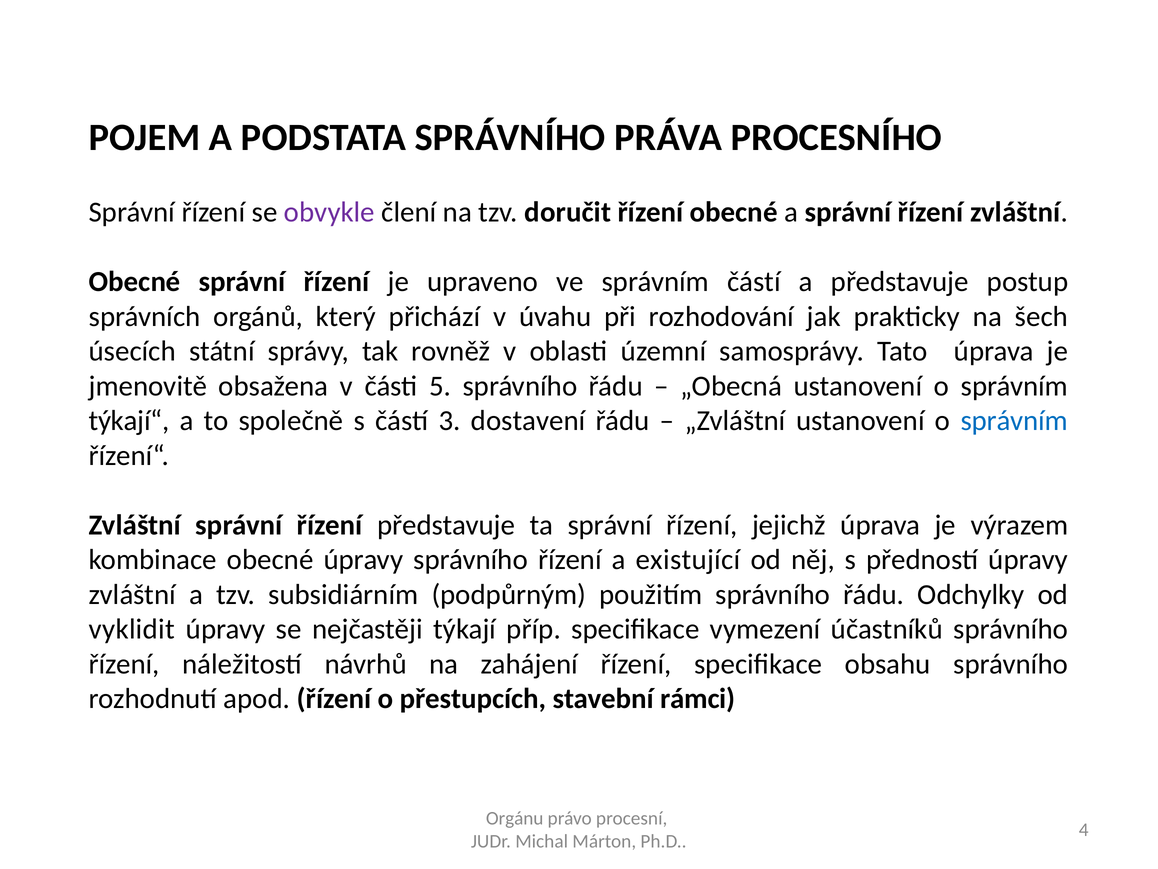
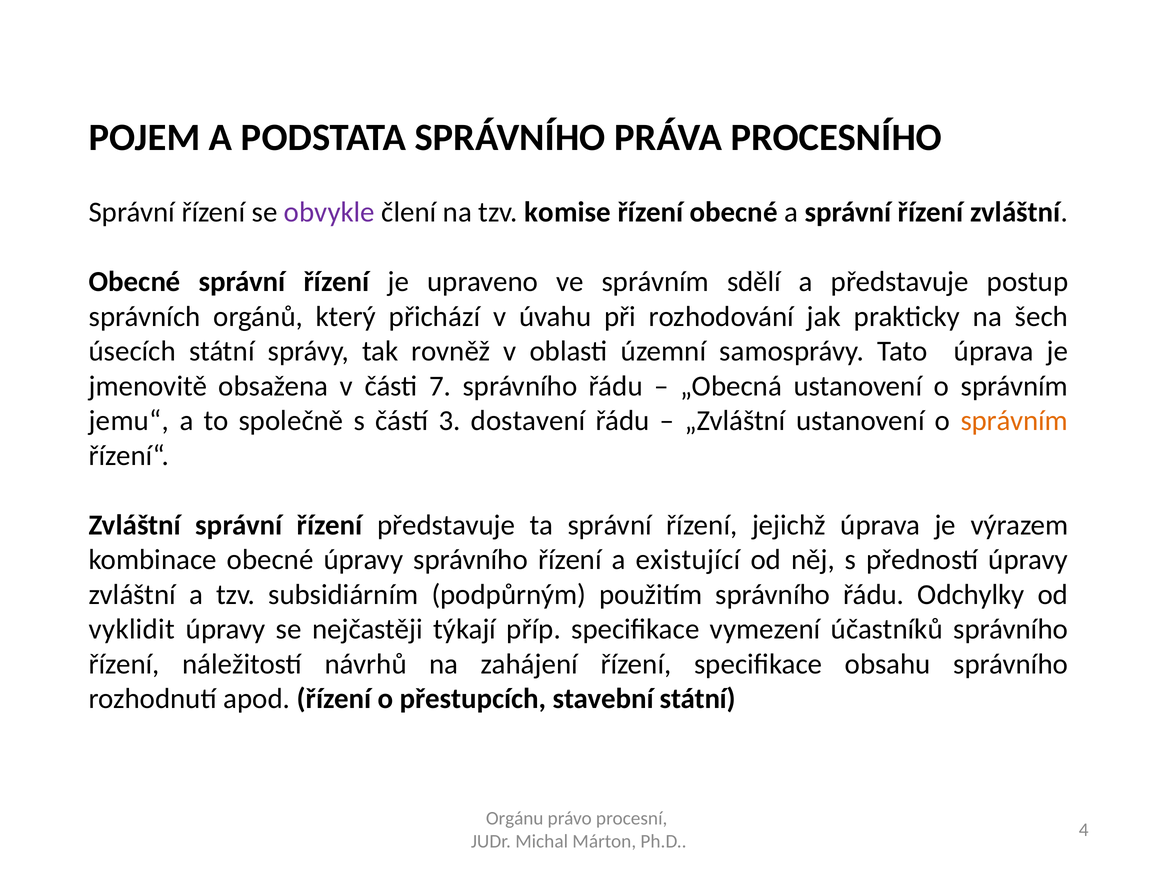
doručit: doručit -> komise (568, 212)
správním částí: částí -> sdělí (754, 282)
5: 5 -> 7 (440, 386)
týkají“: týkají“ -> jemu“ (129, 421)
správním colour: blue -> orange (1014, 421)
stavební rámci: rámci -> státní (698, 698)
